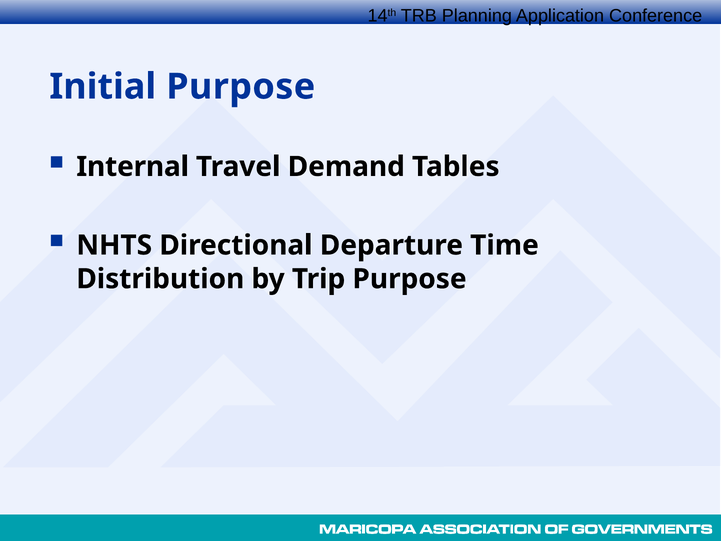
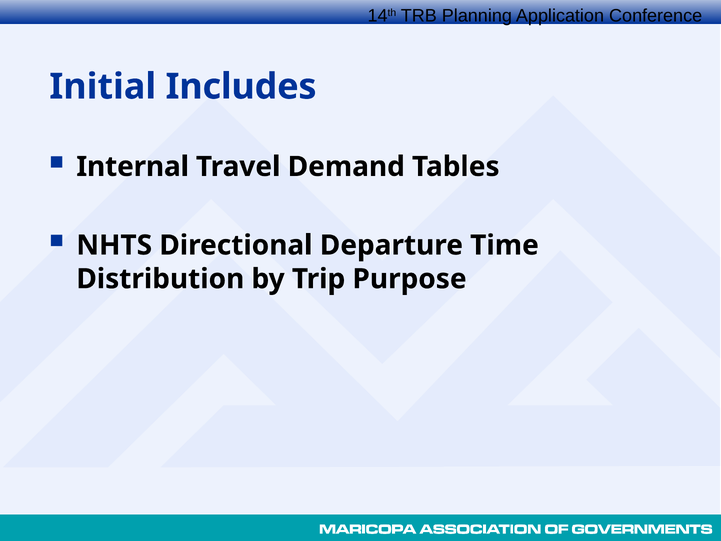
Initial Purpose: Purpose -> Includes (241, 87)
